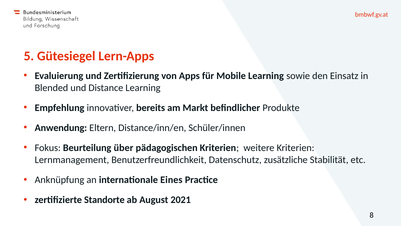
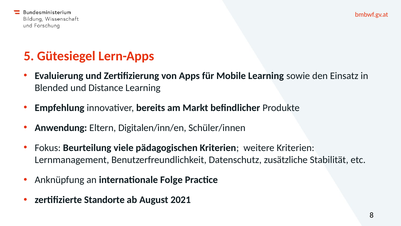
Distance/inn/en: Distance/inn/en -> Digitalen/inn/en (152, 128)
über: über -> viele (124, 148)
Eines: Eines -> Folge (171, 180)
